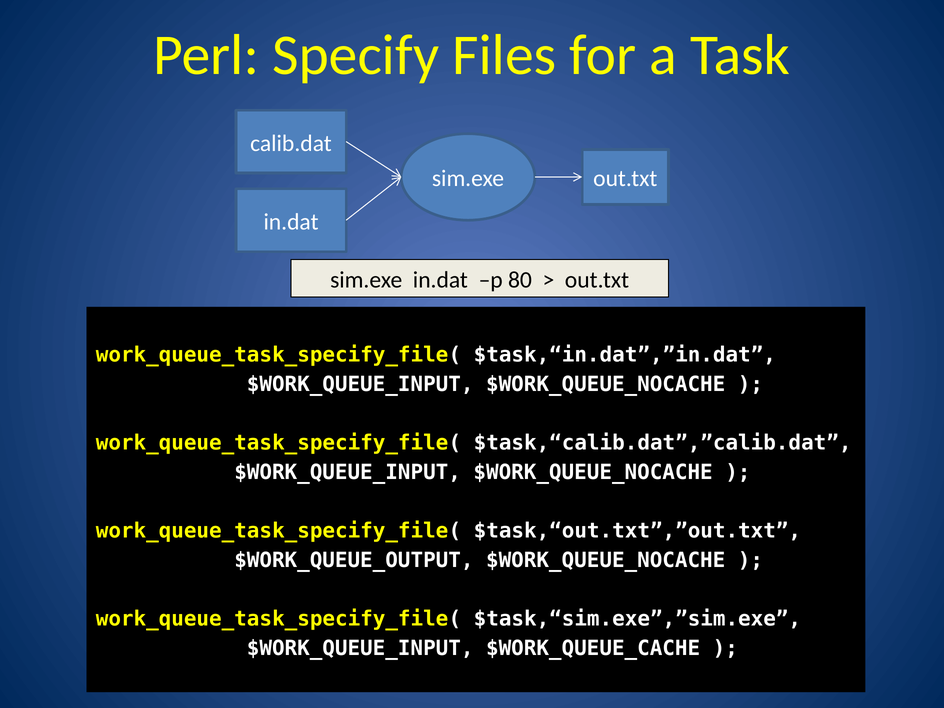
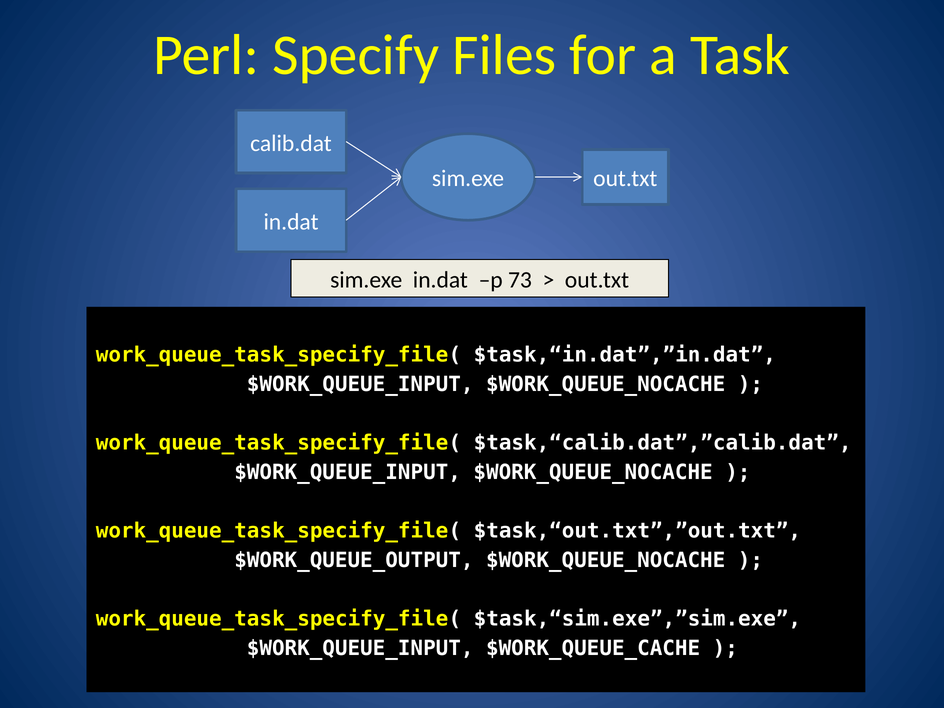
80: 80 -> 73 (520, 280)
